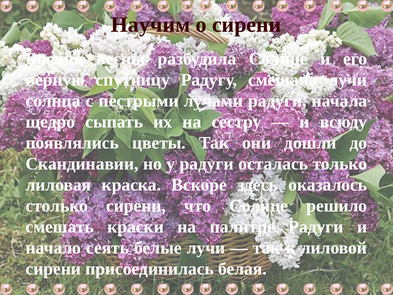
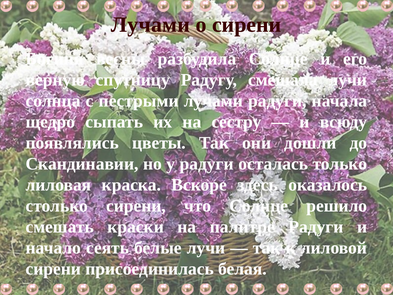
Научим: Научим -> Лучами (150, 25)
